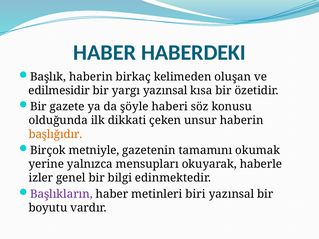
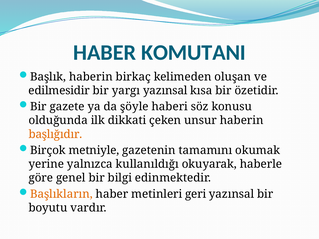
HABERDEKI: HABERDEKI -> KOMUTANI (194, 53)
mensupları: mensupları -> kullanıldığı (147, 164)
izler: izler -> göre (41, 178)
Başlıkların colour: purple -> orange (61, 194)
biri: biri -> geri (196, 194)
